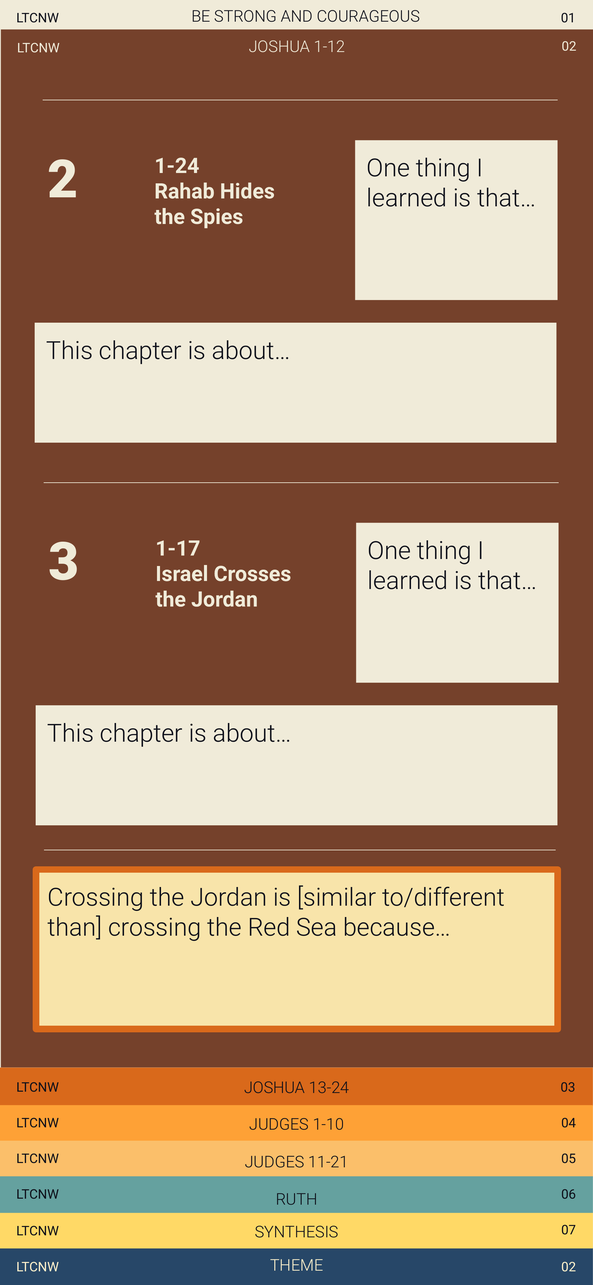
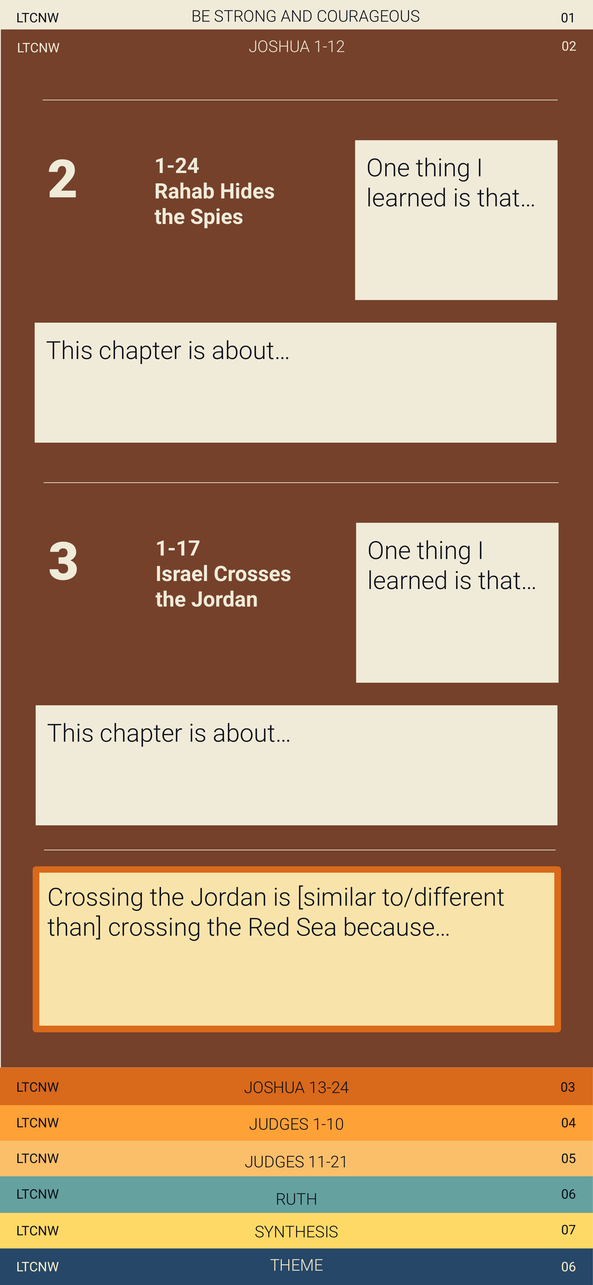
THEME 02: 02 -> 06 (569, 1267)
